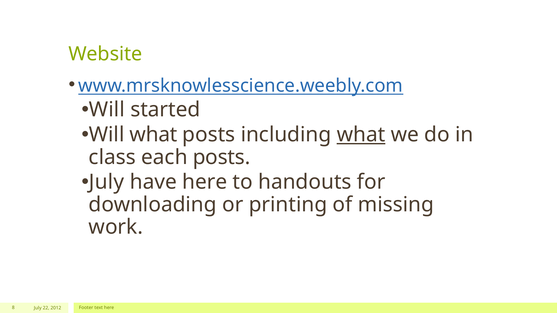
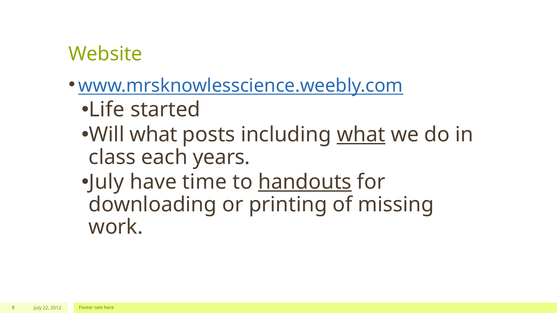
Will: Will -> Life (107, 110)
each posts: posts -> years (221, 157)
have here: here -> time (205, 182)
handouts underline: none -> present (305, 182)
